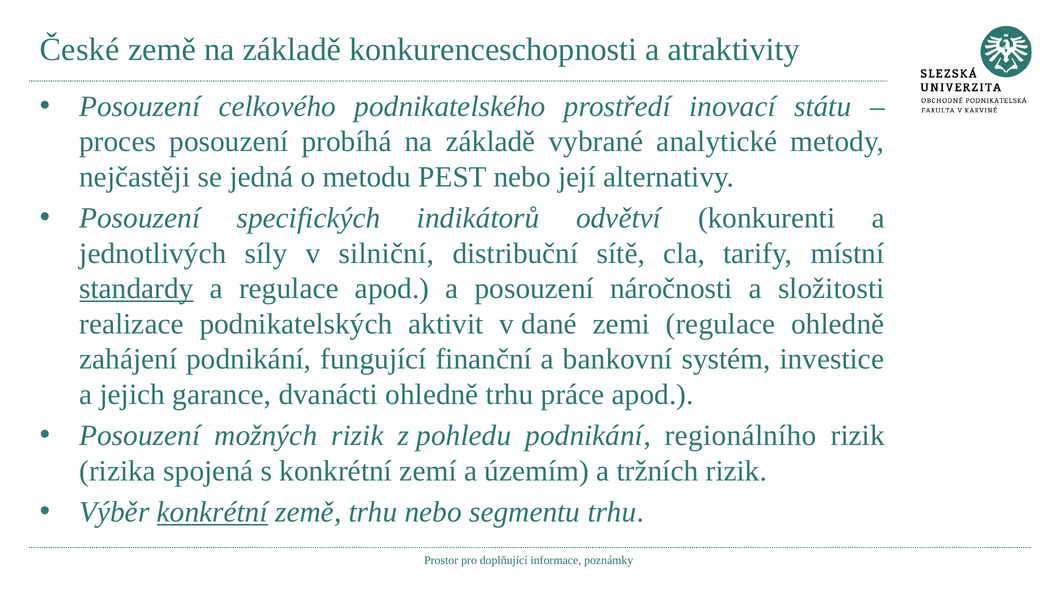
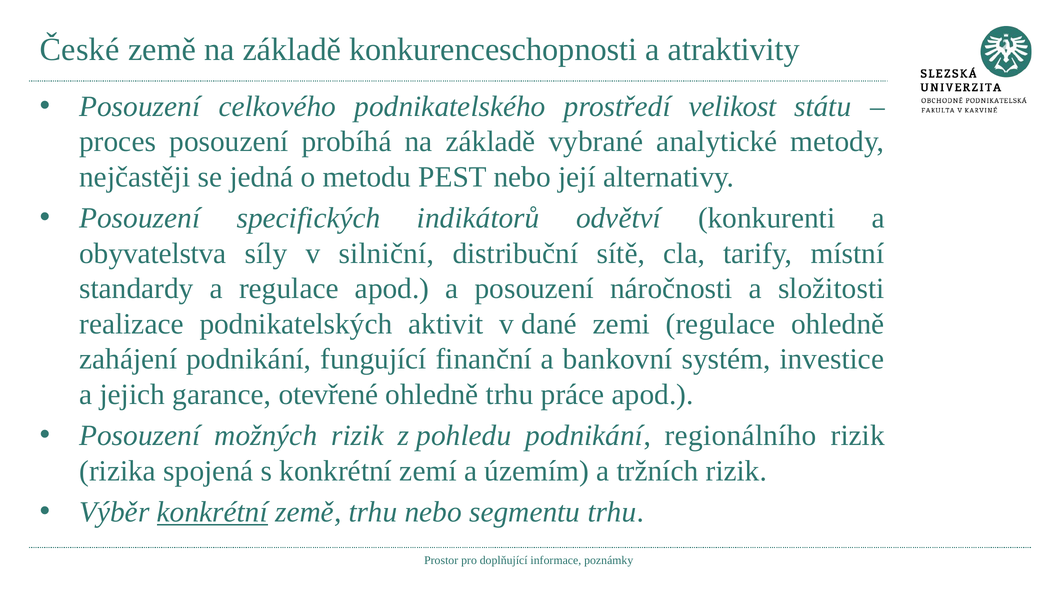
inovací: inovací -> velikost (733, 107)
jednotlivých: jednotlivých -> obyvatelstva (153, 254)
standardy underline: present -> none (136, 289)
dvanácti: dvanácti -> otevřené (328, 395)
